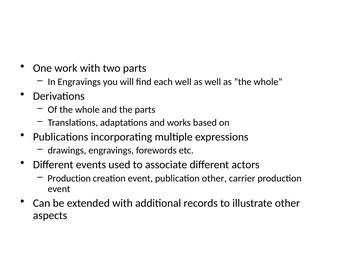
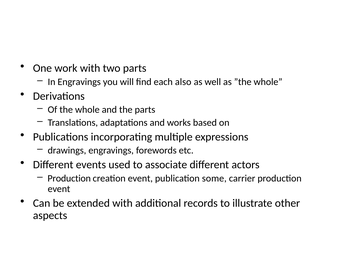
each well: well -> also (183, 82)
publication other: other -> some (214, 179)
